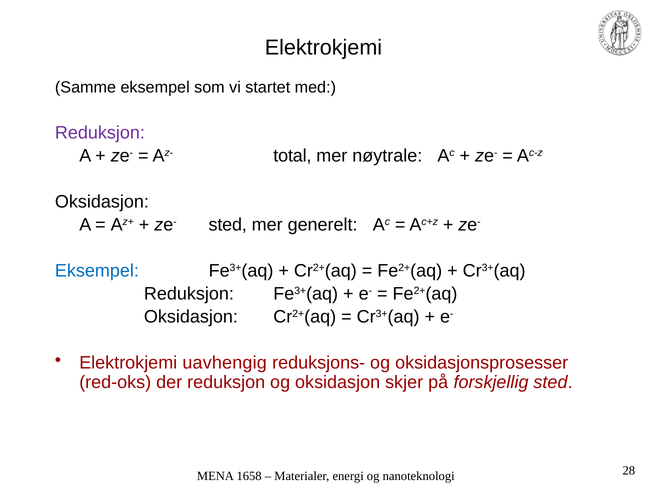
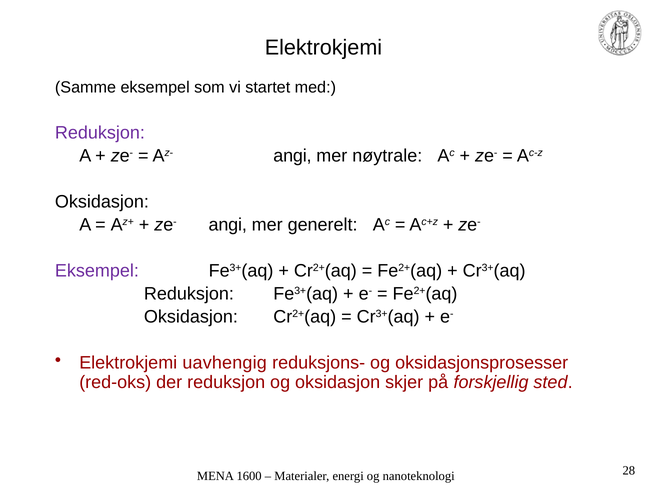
Az- total: total -> angi (292, 155)
ze- sted: sted -> angi (228, 224)
Eksempel colour: blue -> purple (97, 270)
1658: 1658 -> 1600 (249, 475)
